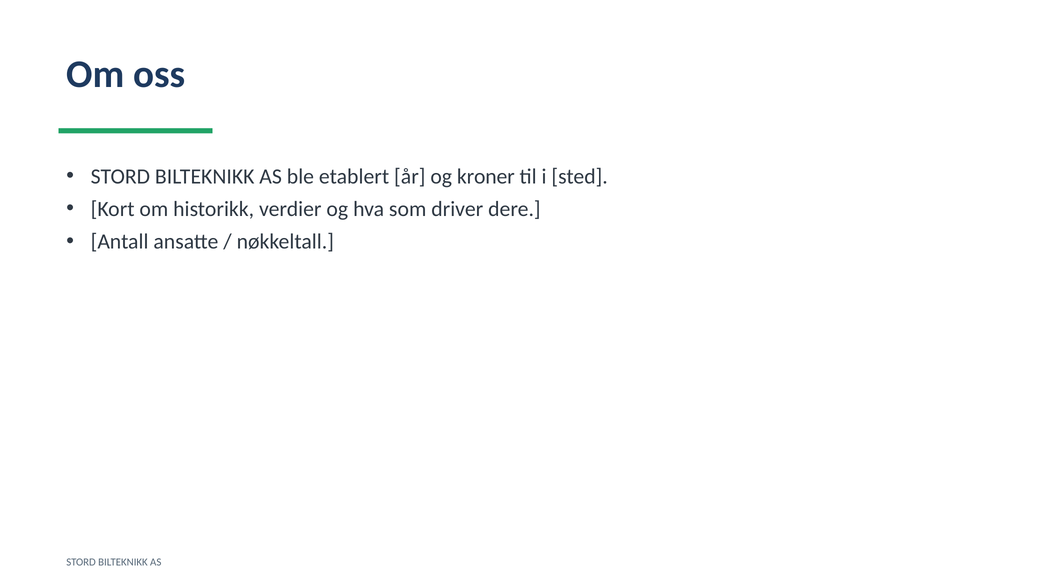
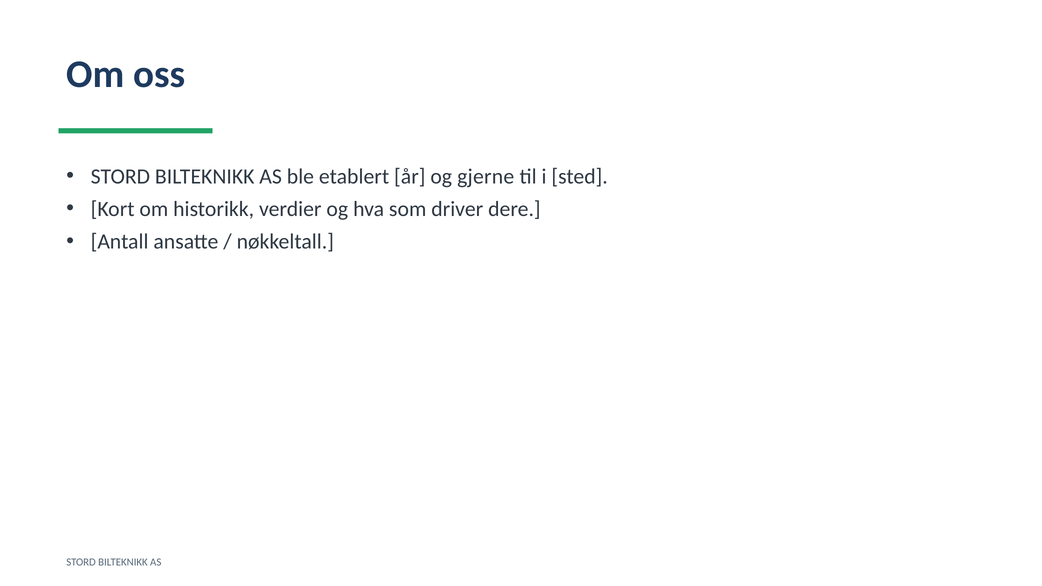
kroner: kroner -> gjerne (486, 176)
